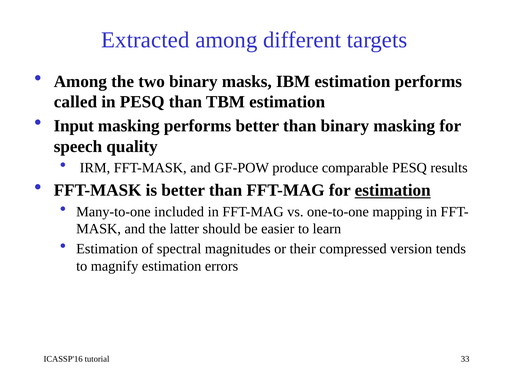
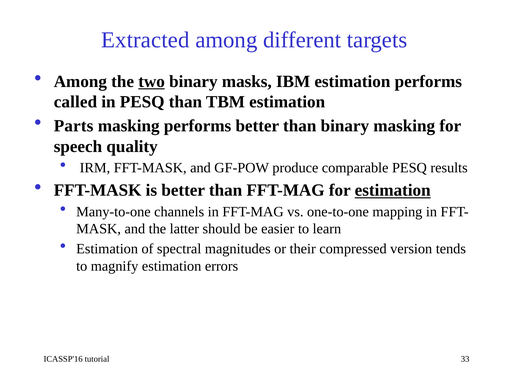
two underline: none -> present (152, 81)
Input: Input -> Parts (74, 126)
included: included -> channels (179, 212)
